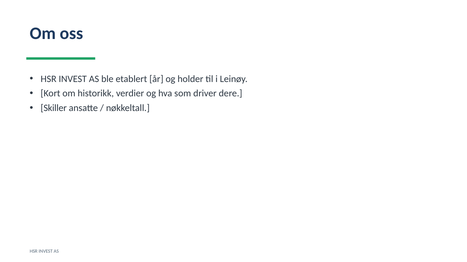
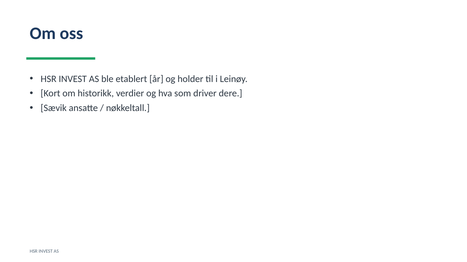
Skiller: Skiller -> Sævik (54, 108)
